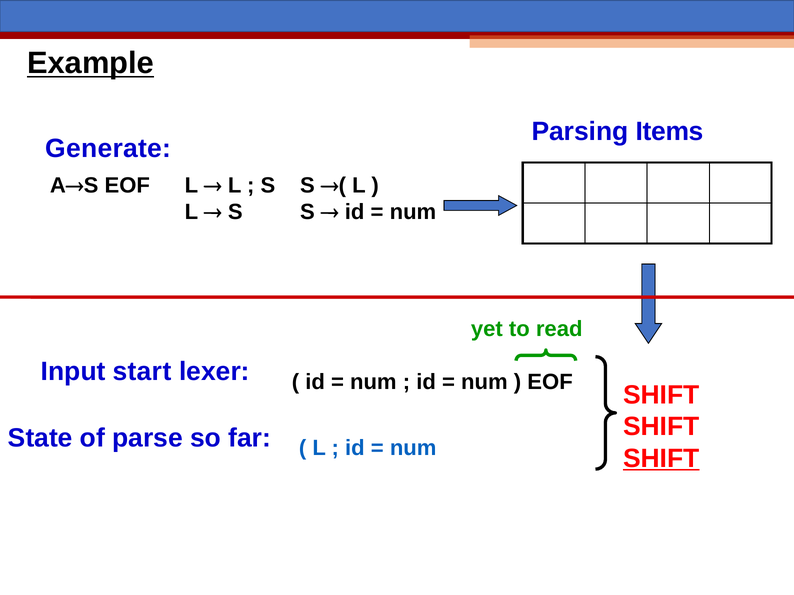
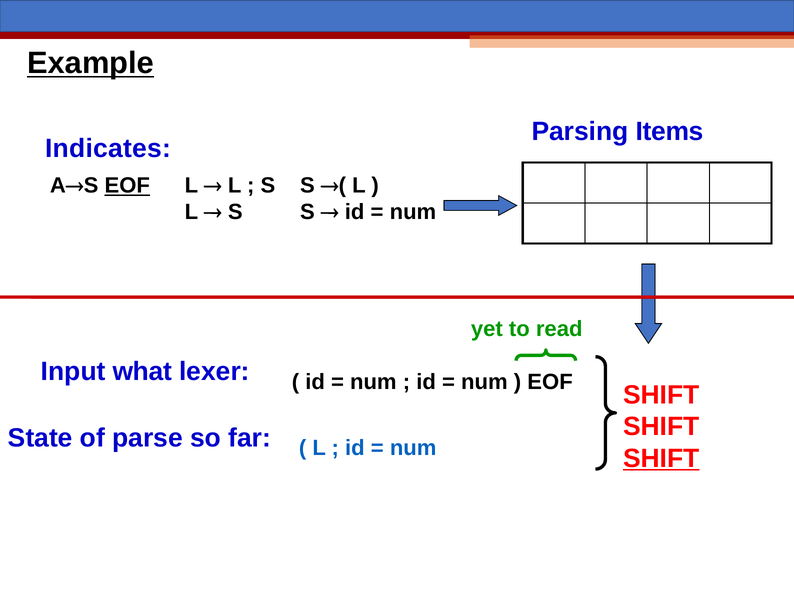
Generate: Generate -> Indicates (108, 149)
EOF underline: none -> present (127, 186)
start: start -> what (142, 372)
